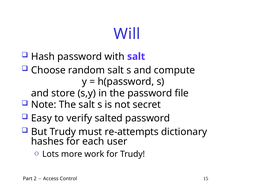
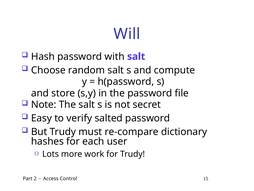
re-attempts: re-attempts -> re-compare (132, 132)
